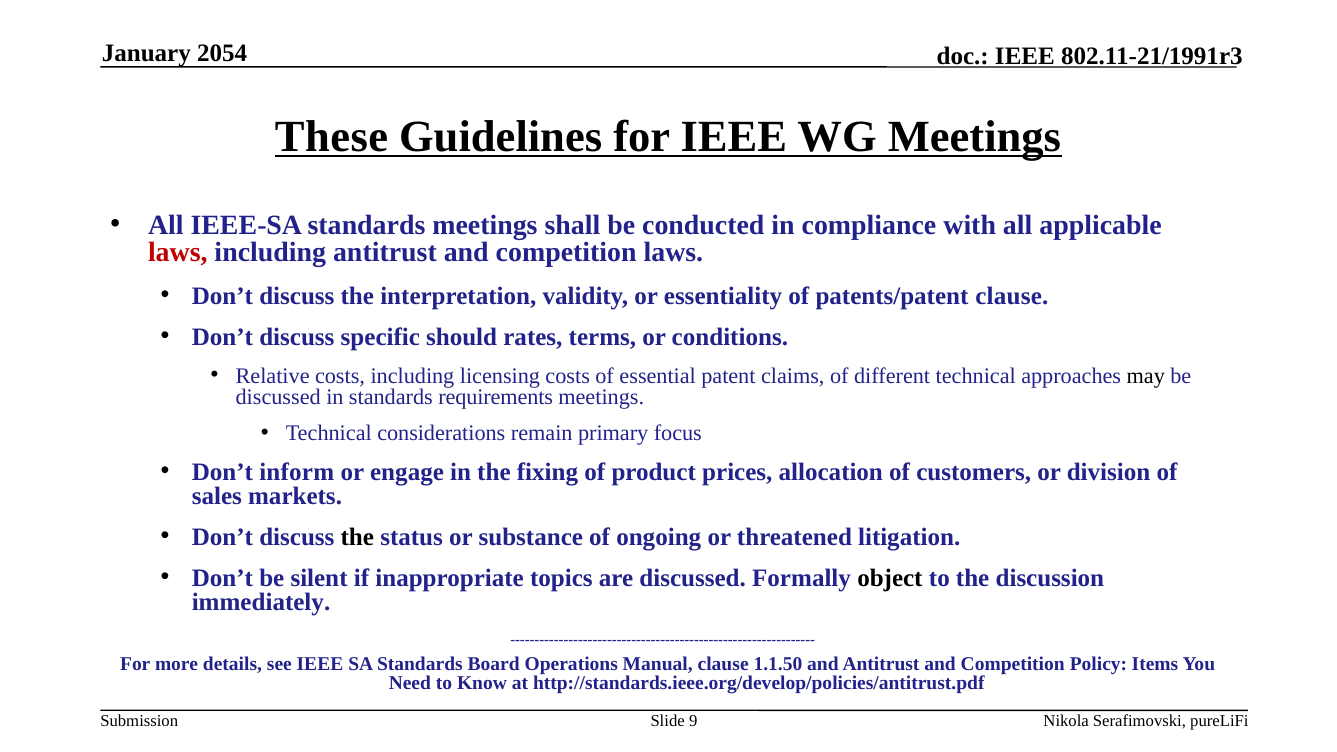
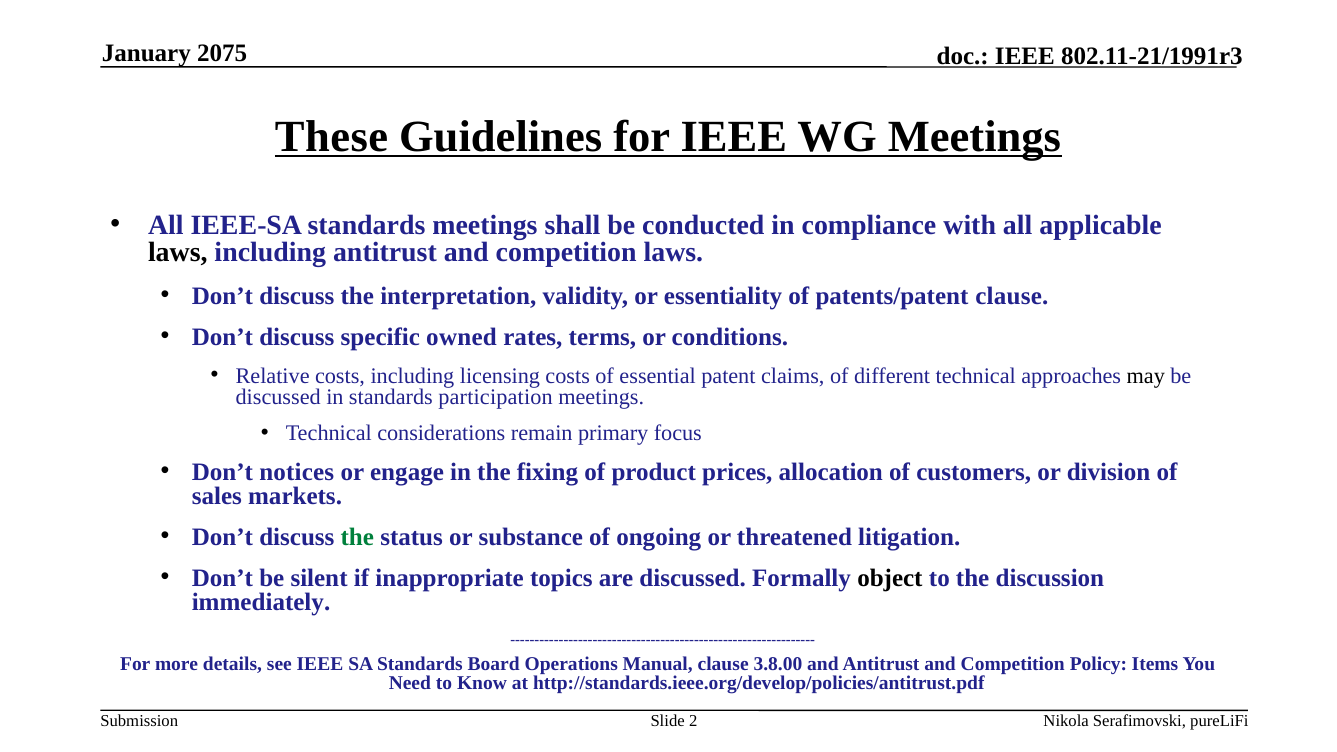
2054: 2054 -> 2075 (222, 53)
laws colour: red -> black (178, 252)
should: should -> owned (462, 337)
requirements: requirements -> participation (496, 397)
inform: inform -> notices (297, 472)
the colour: black -> green (357, 537)
1.1.50: 1.1.50 -> 3.8.00 (778, 665)
9: 9 -> 2 (693, 721)
